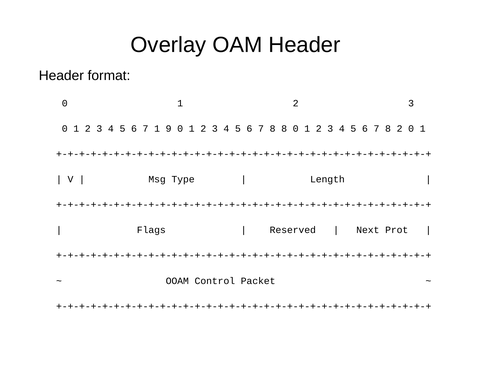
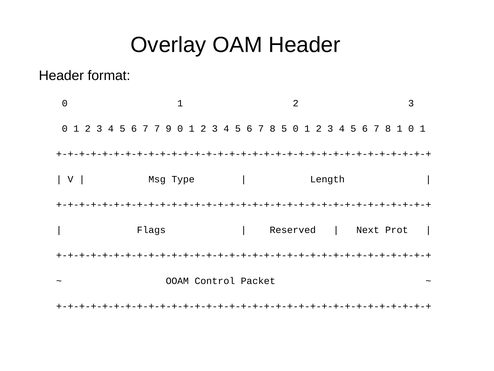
7 1: 1 -> 7 (157, 129)
8 8: 8 -> 5 (284, 129)
8 2: 2 -> 1 (400, 129)
